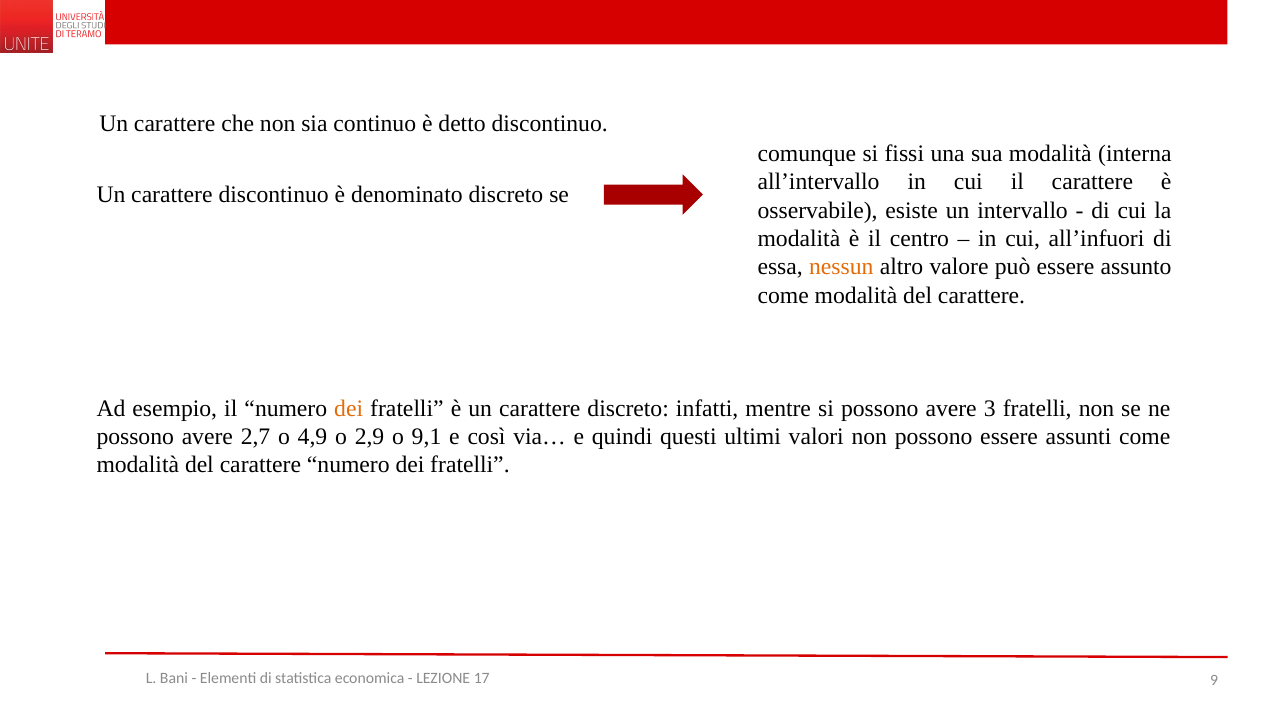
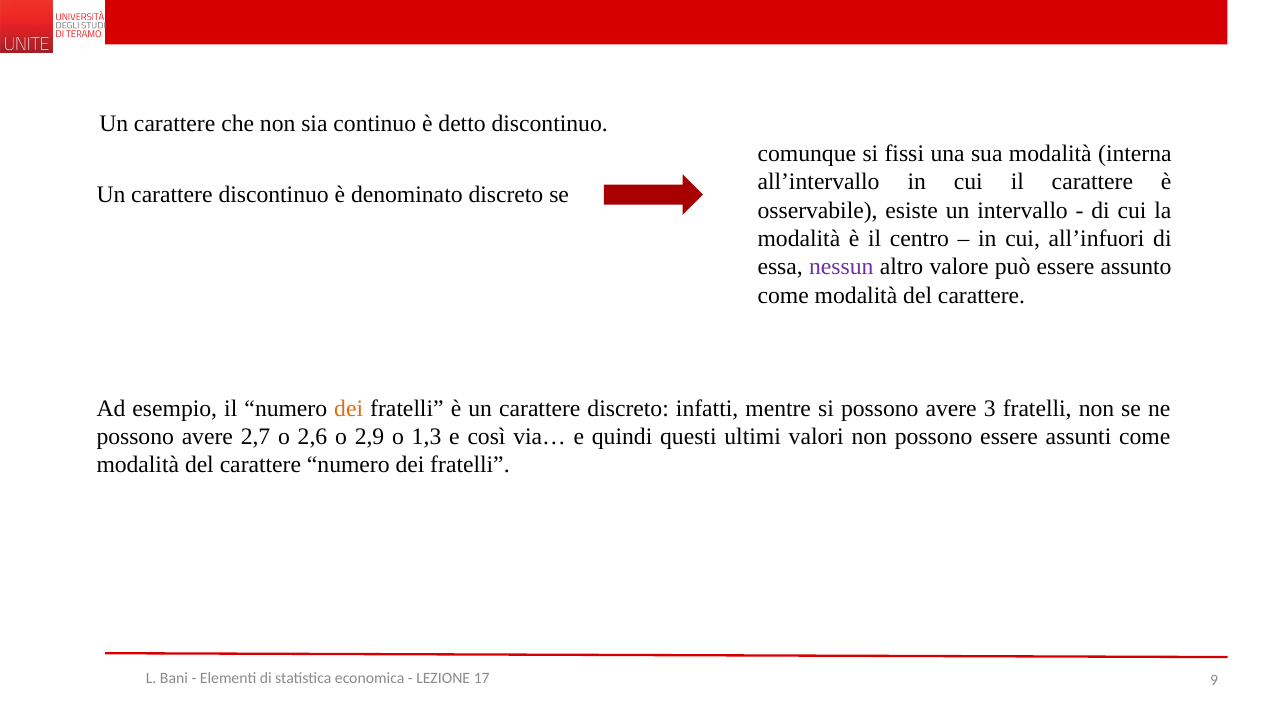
nessun colour: orange -> purple (841, 267)
4,9: 4,9 -> 2,6 (313, 437)
9,1: 9,1 -> 1,3 (427, 437)
